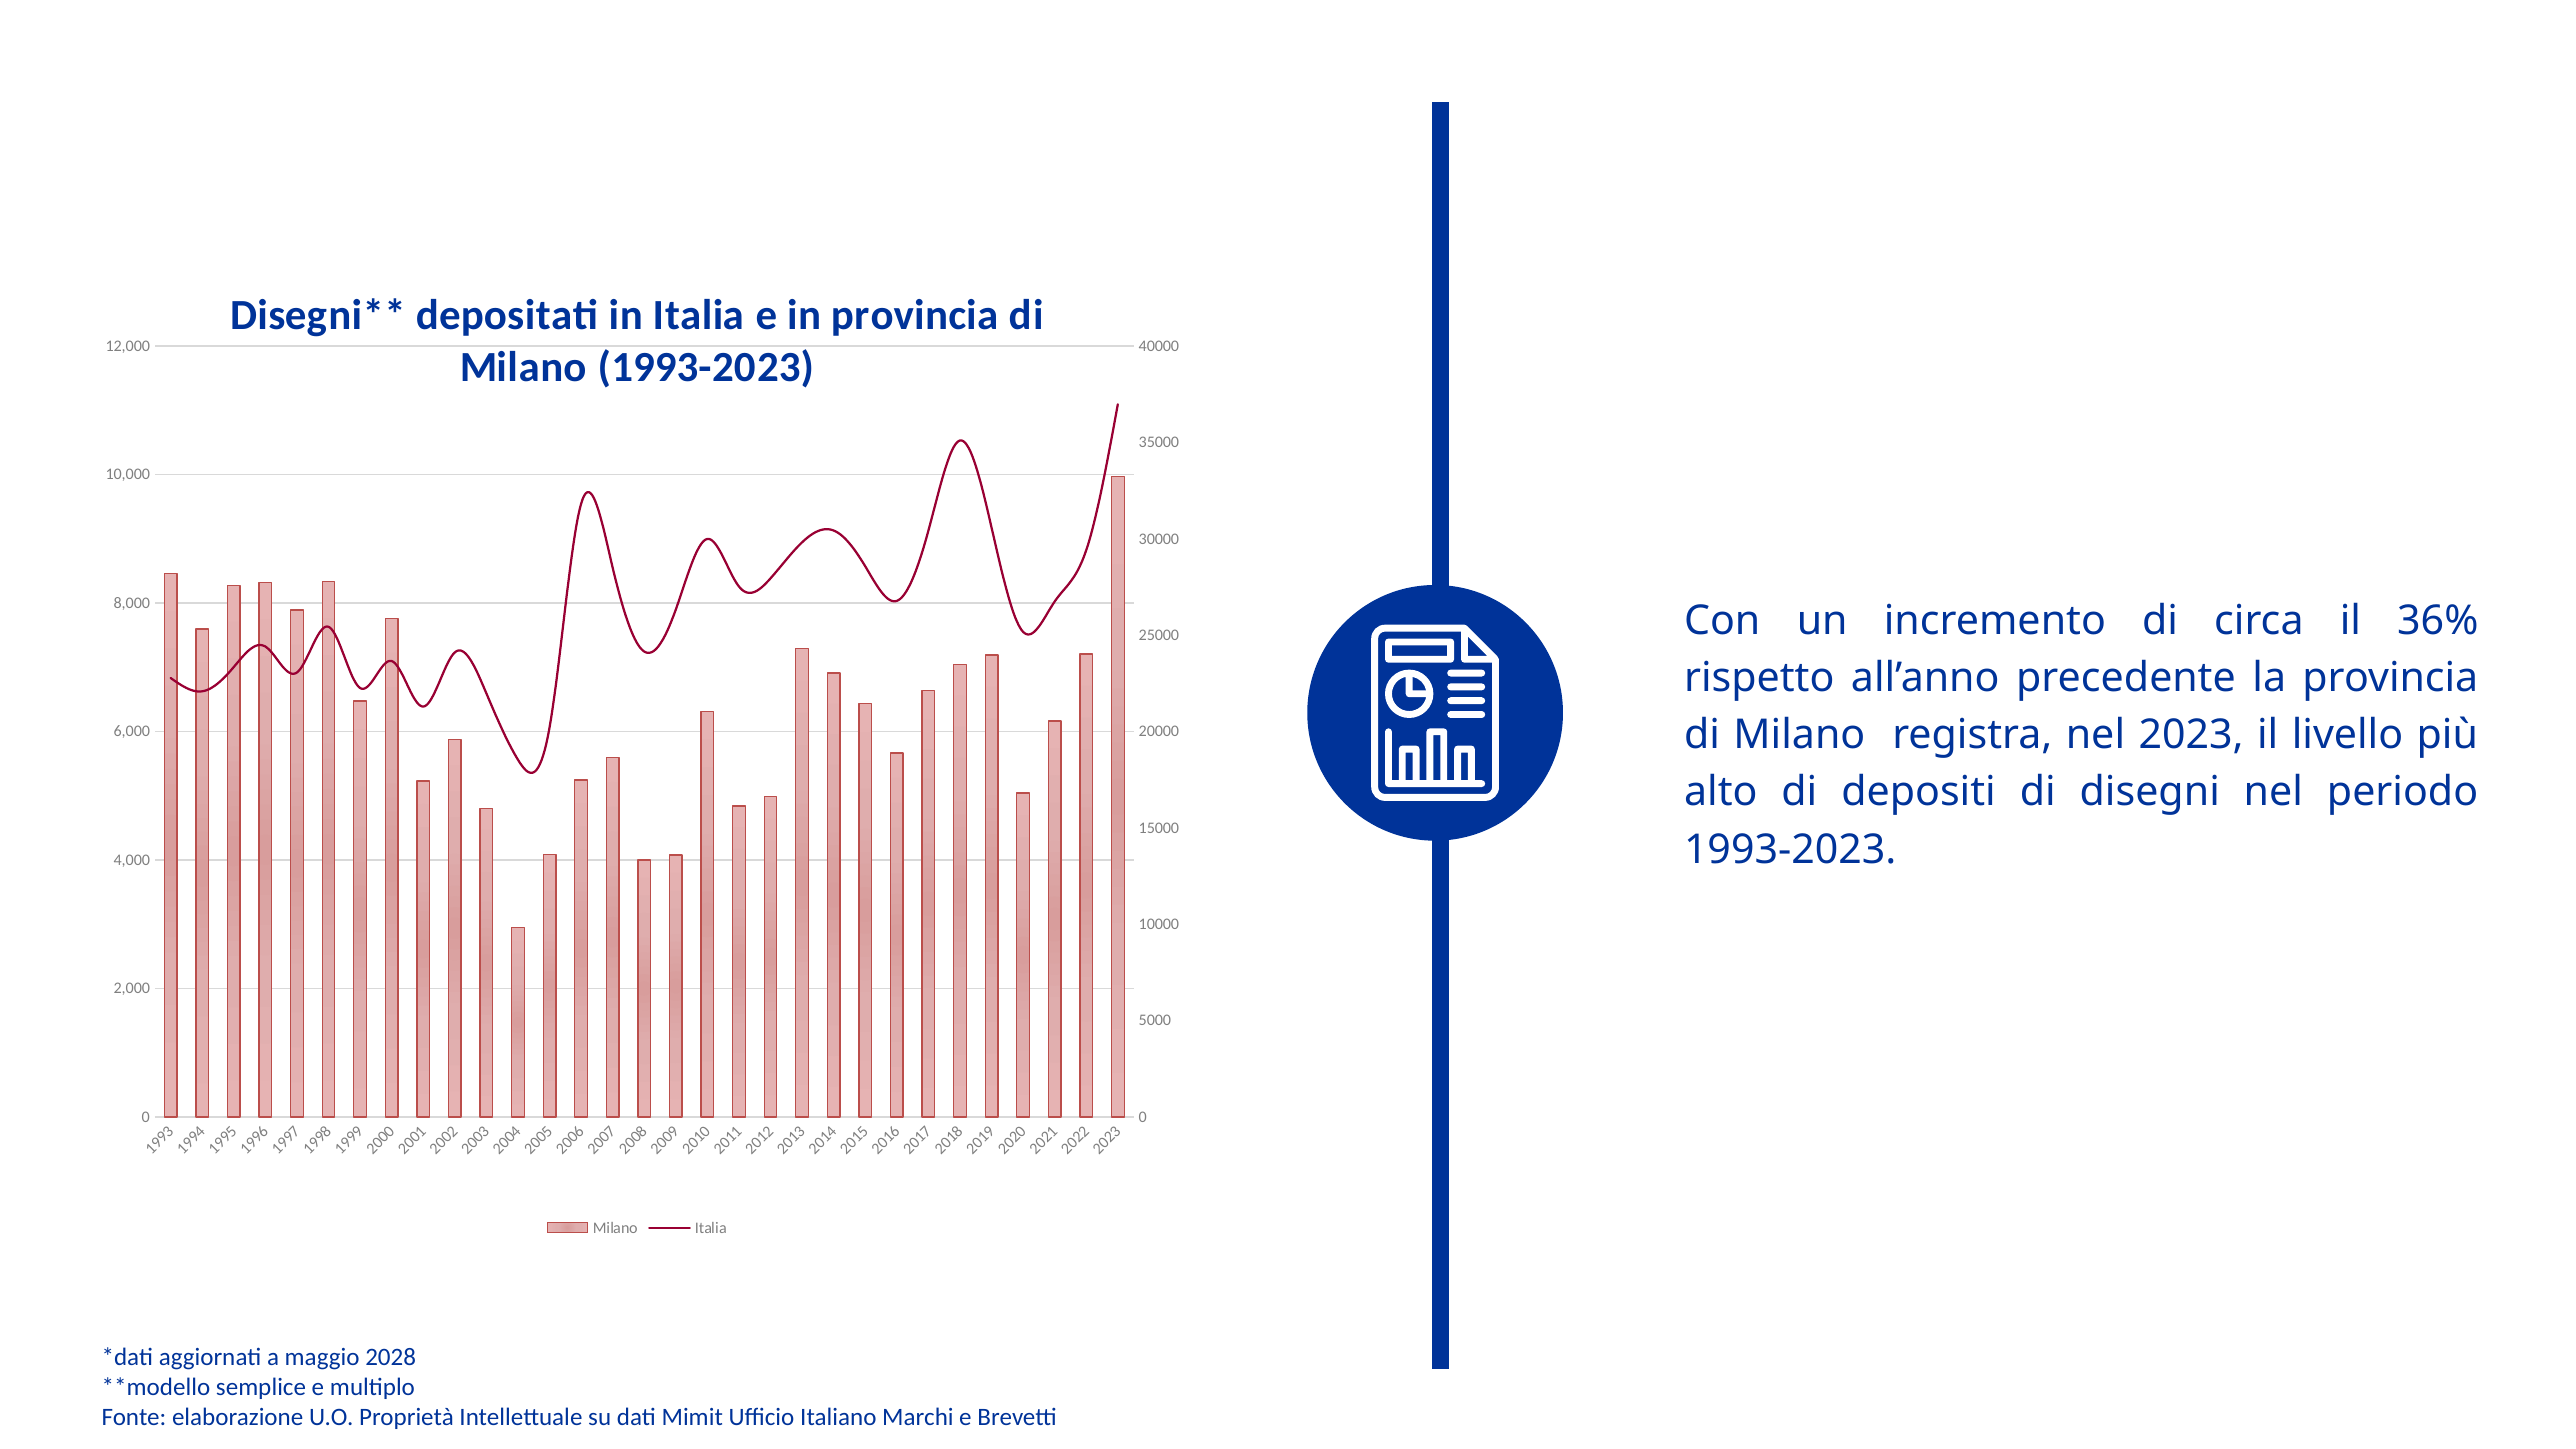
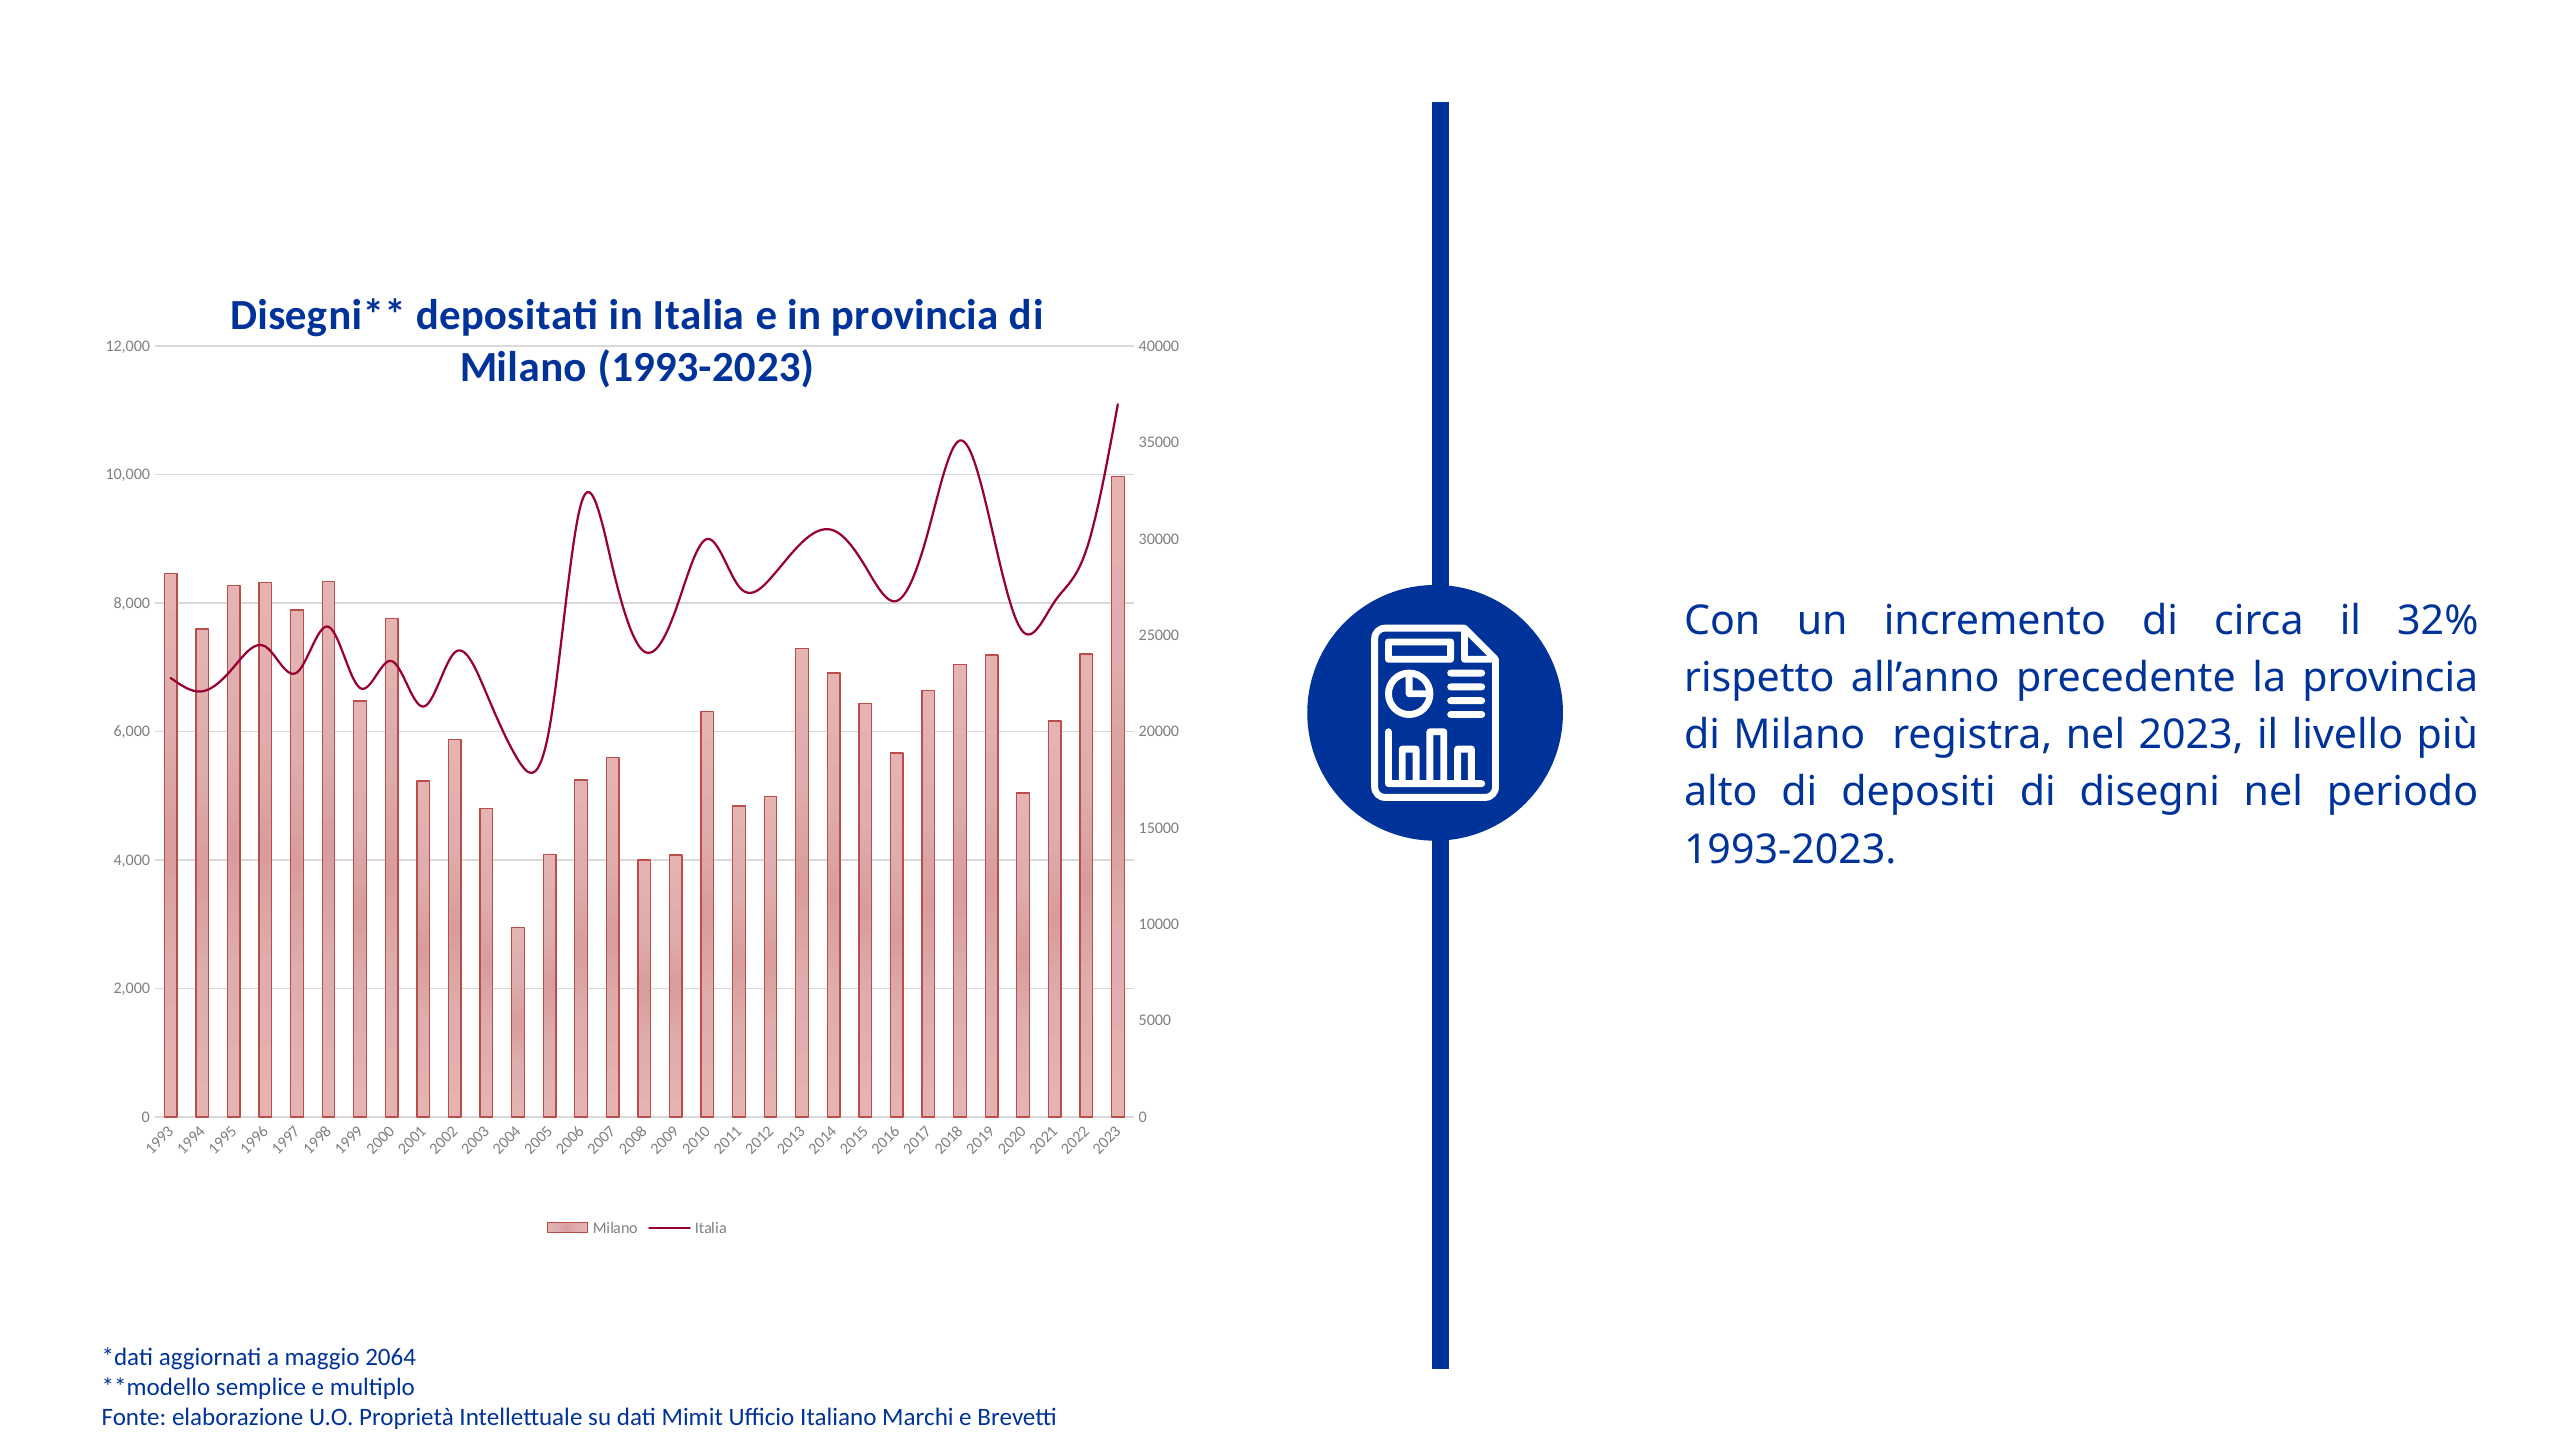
36%: 36% -> 32% (2438, 620)
2028: 2028 -> 2064 (391, 1357)
